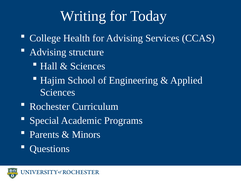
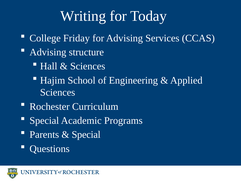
Health: Health -> Friday (77, 38)
Minors: Minors -> Special (86, 134)
